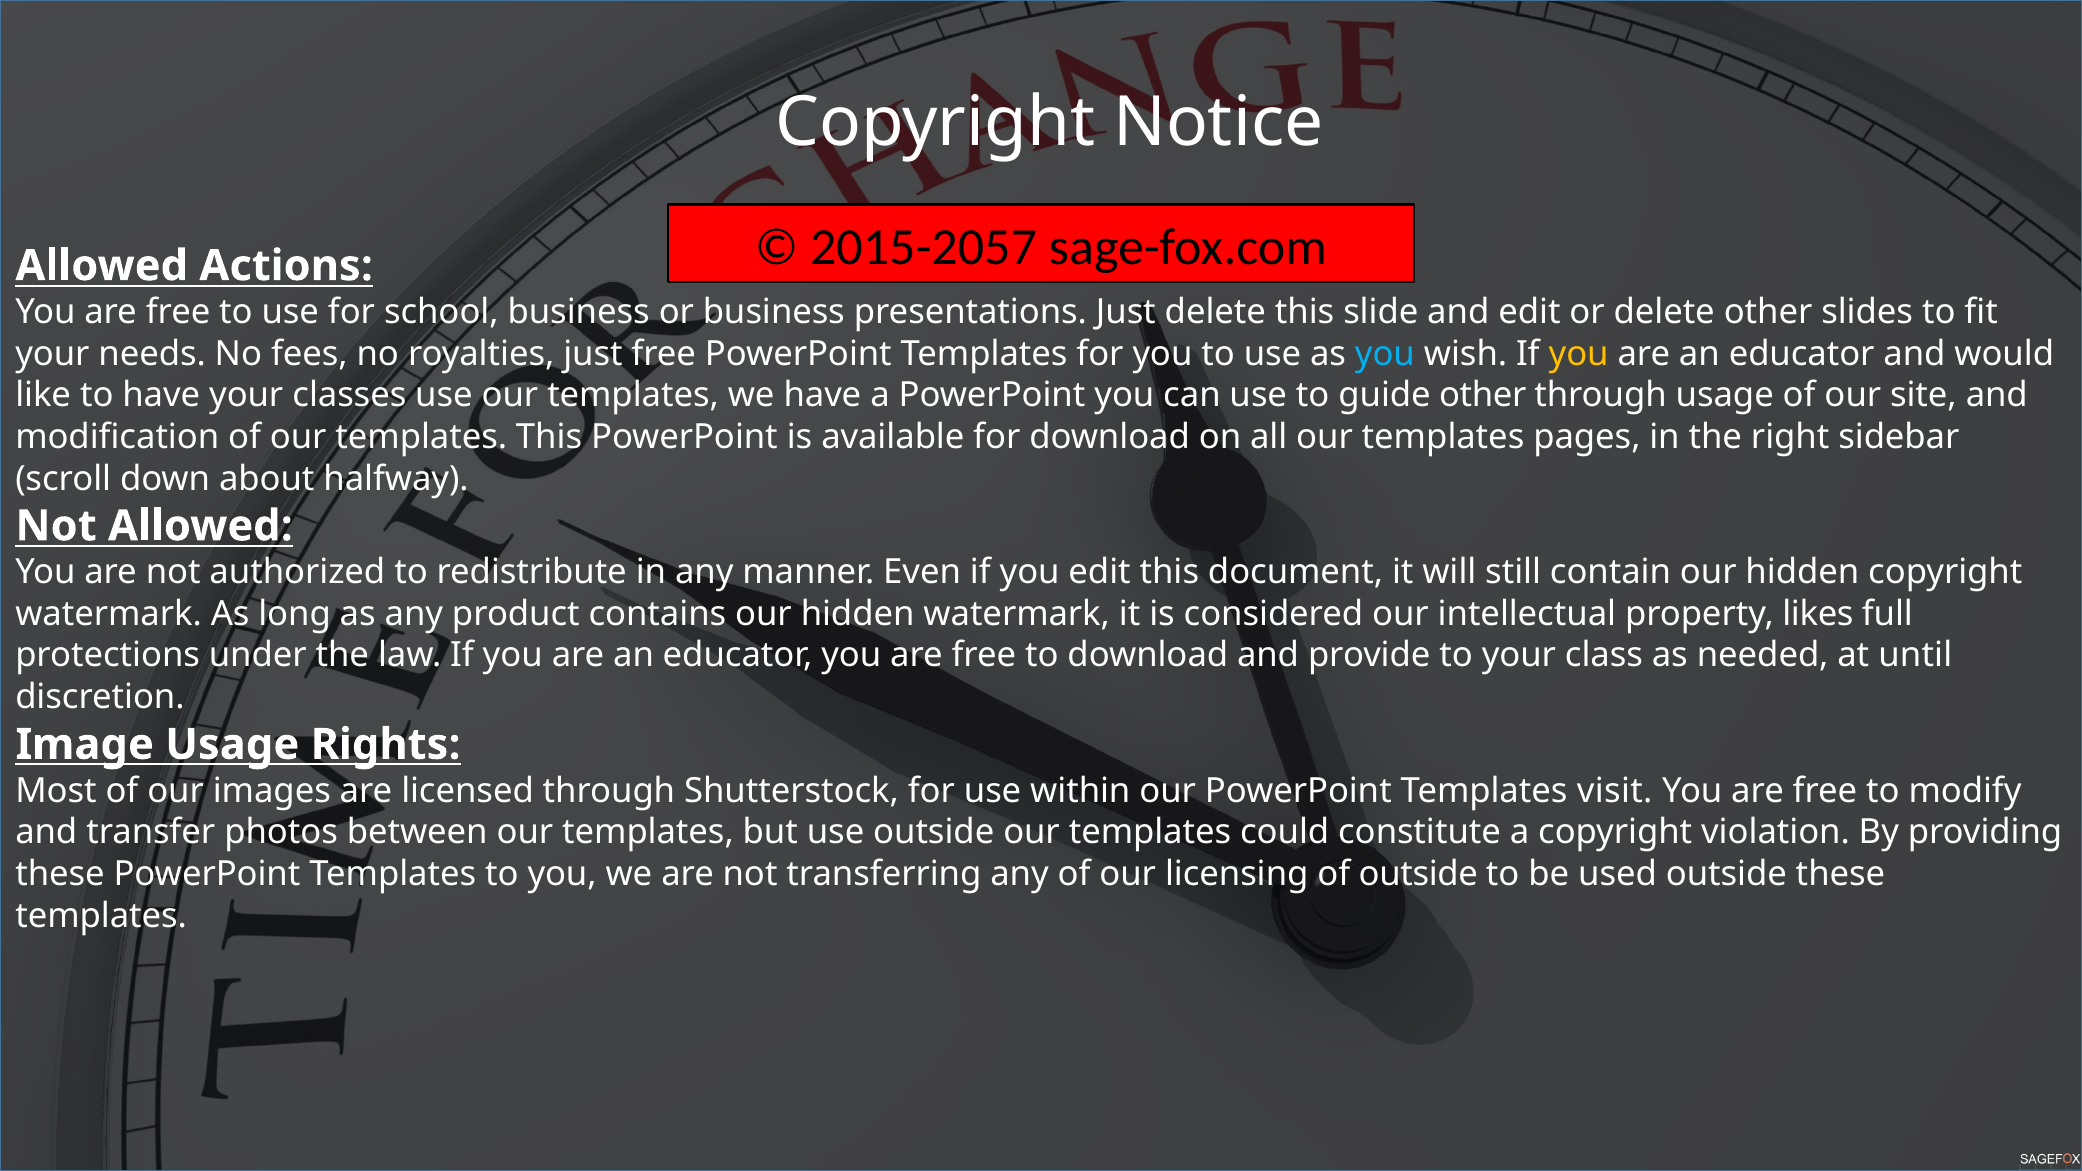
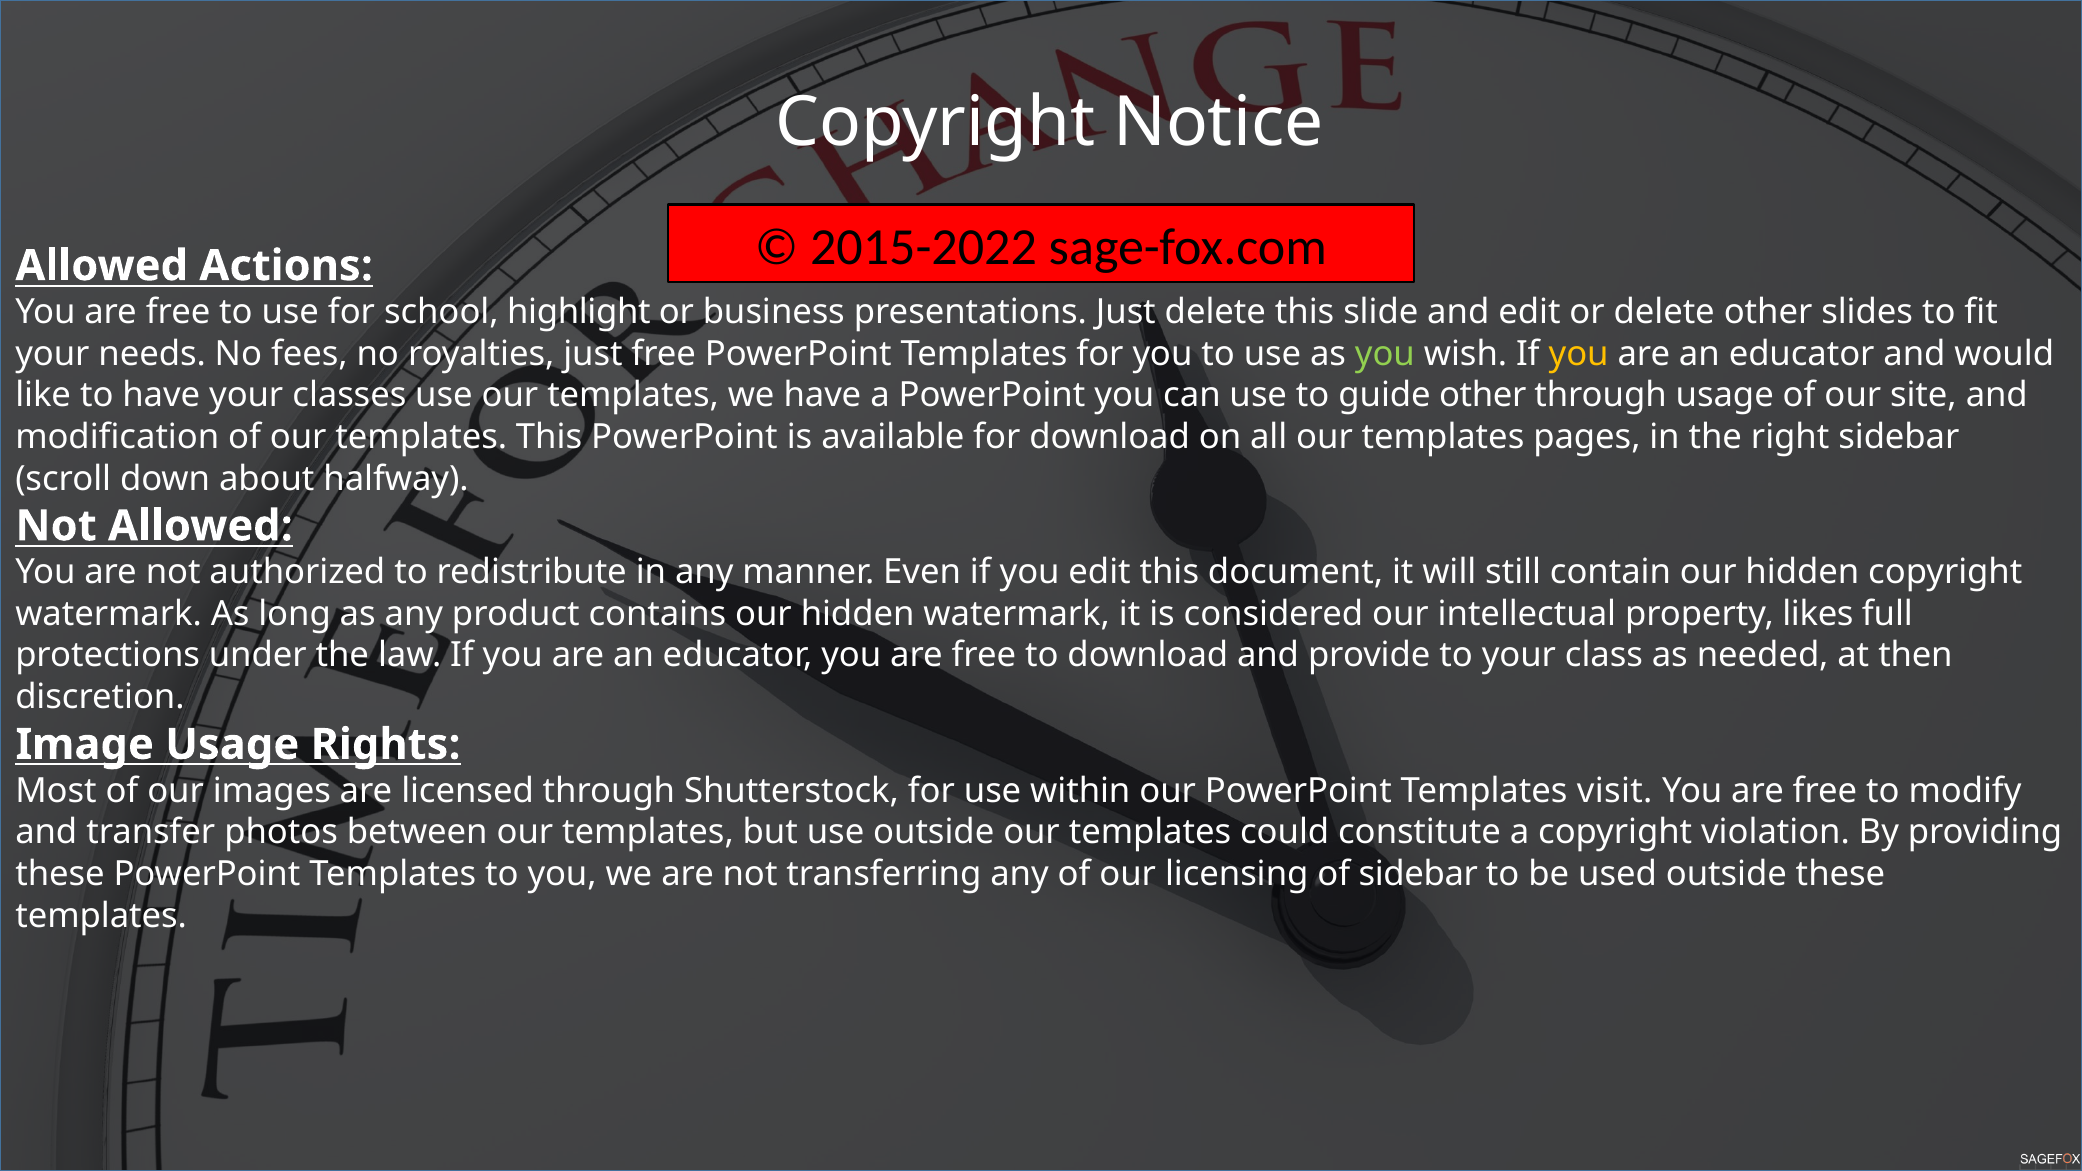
2015-2057: 2015-2057 -> 2015-2022 (923, 247)
school business: business -> highlight (579, 312)
you colour: light blue -> light green (1385, 354)
until: until -> then (1915, 656)
of outside: outside -> sidebar (1418, 874)
